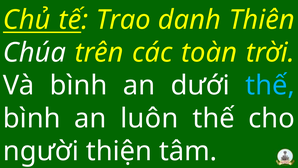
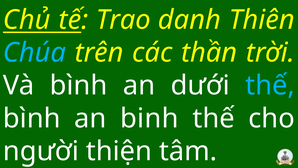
Chúa colour: white -> light blue (35, 53)
toàn: toàn -> thần (209, 53)
luôn: luôn -> binh (149, 118)
